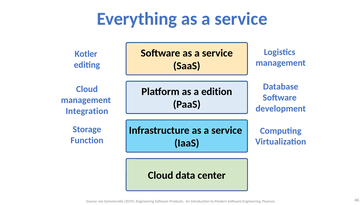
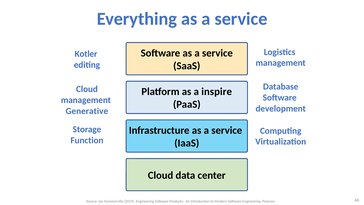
edition: edition -> inspire (217, 92)
Integration: Integration -> Generative (87, 111)
